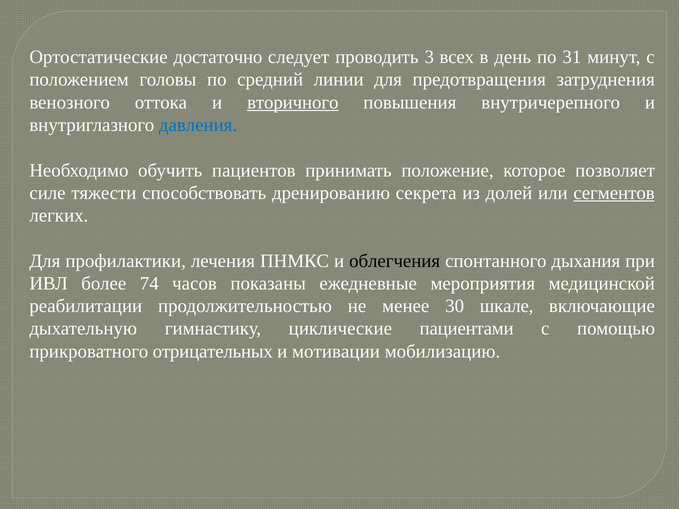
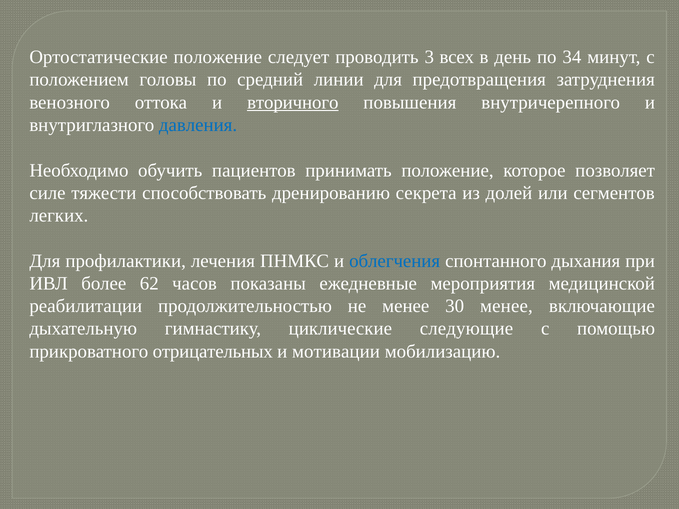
Ортостатические достаточно: достаточно -> положение (218, 57)
31: 31 -> 34 (572, 57)
сегментов underline: present -> none (614, 193)
облегчения colour: black -> blue (395, 261)
74: 74 -> 62 (149, 284)
30 шкале: шкале -> менее (506, 306)
пациентами: пациентами -> следующие (466, 329)
